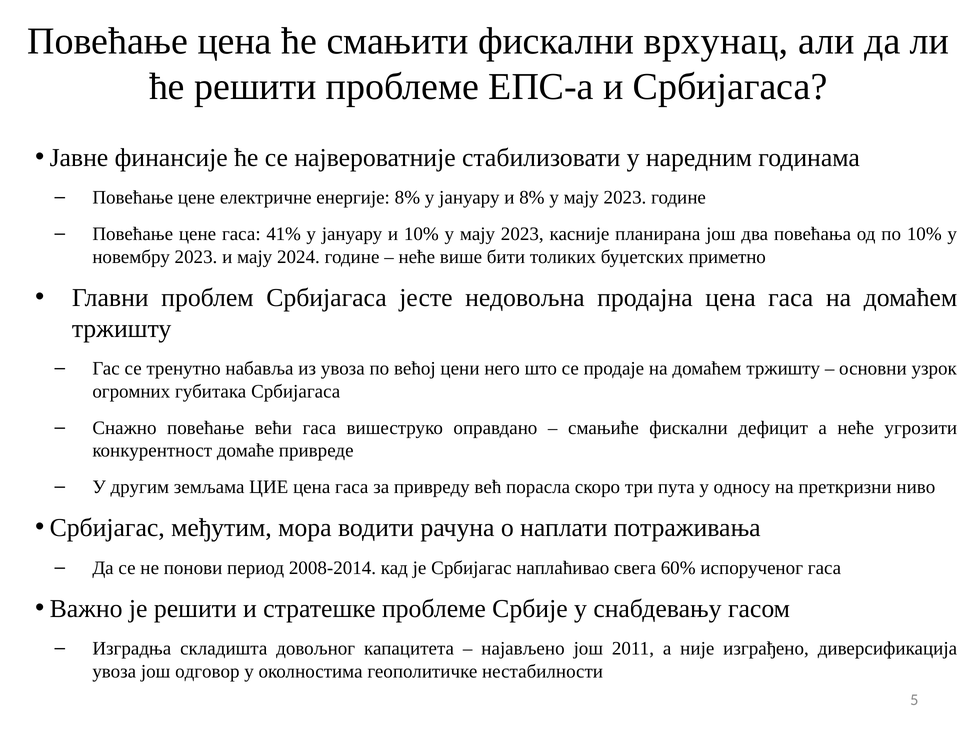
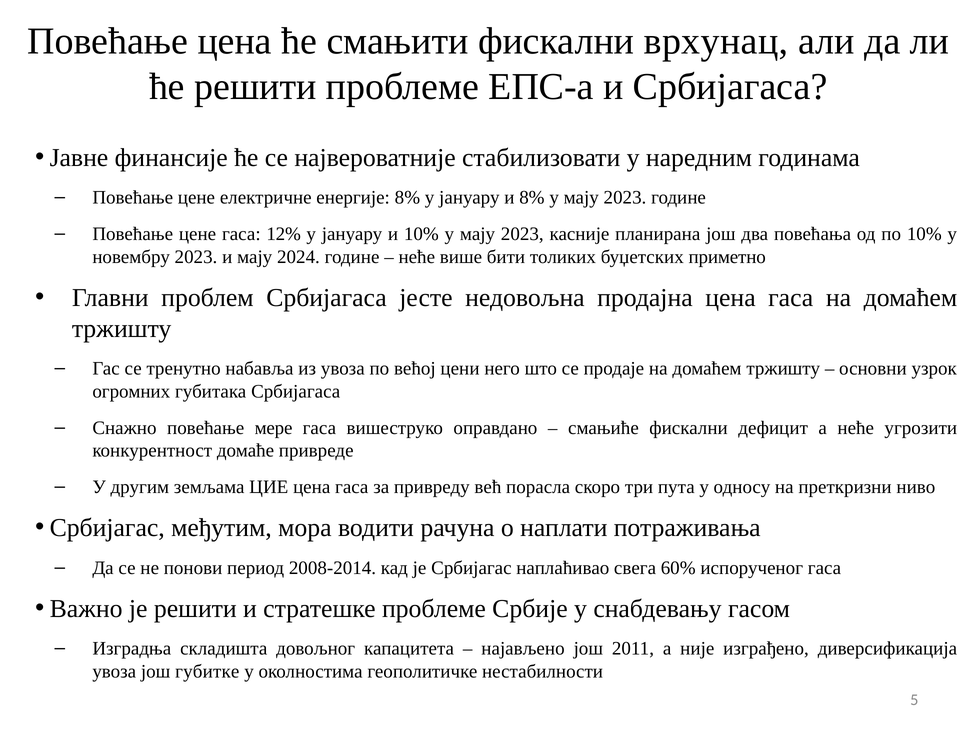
41%: 41% -> 12% (284, 234)
већи: већи -> мере (274, 428)
одговор: одговор -> губитке (207, 671)
